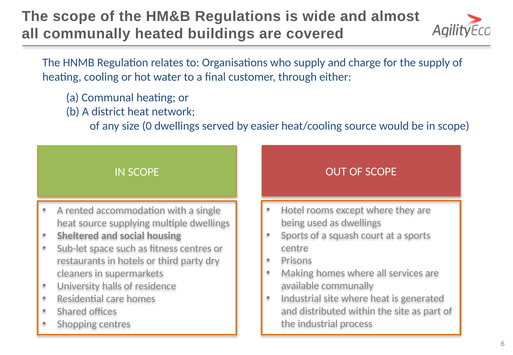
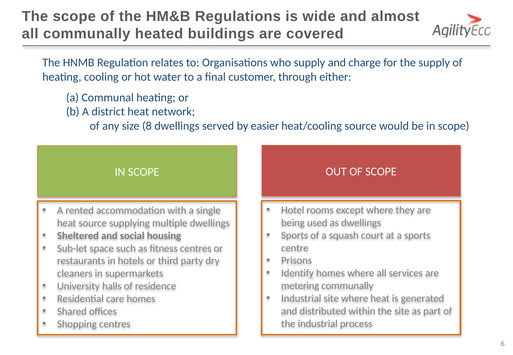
0: 0 -> 8 (147, 126)
Making: Making -> Identify (298, 273)
available: available -> metering (300, 286)
